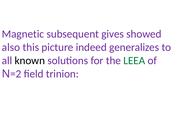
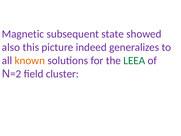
gives: gives -> state (113, 34)
known colour: black -> orange (30, 60)
trinion: trinion -> cluster (62, 74)
